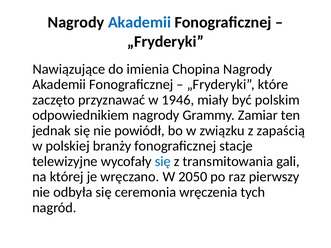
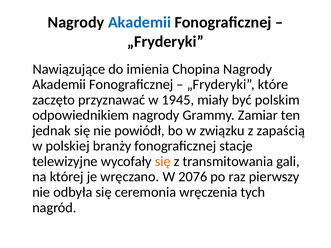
1946: 1946 -> 1945 (178, 100)
się colour: blue -> orange (163, 162)
2050: 2050 -> 2076 (193, 177)
